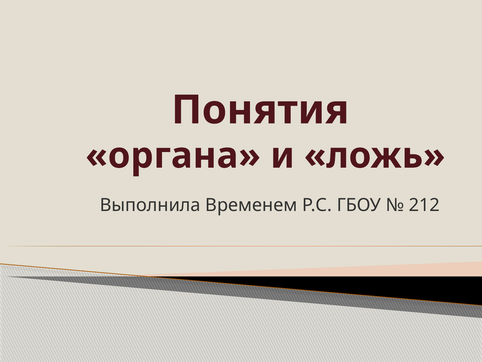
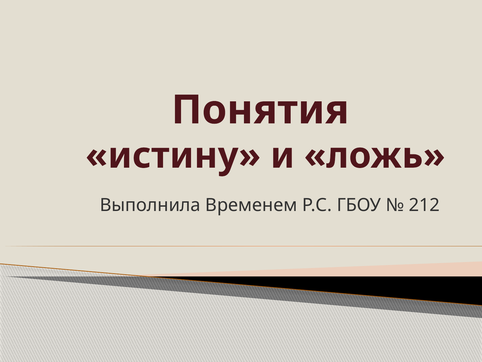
органа: органа -> истину (173, 155)
